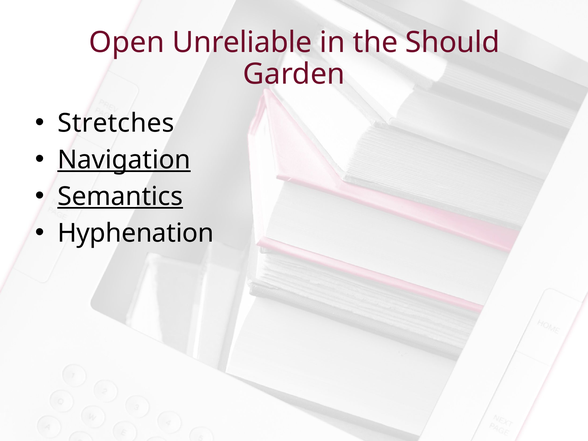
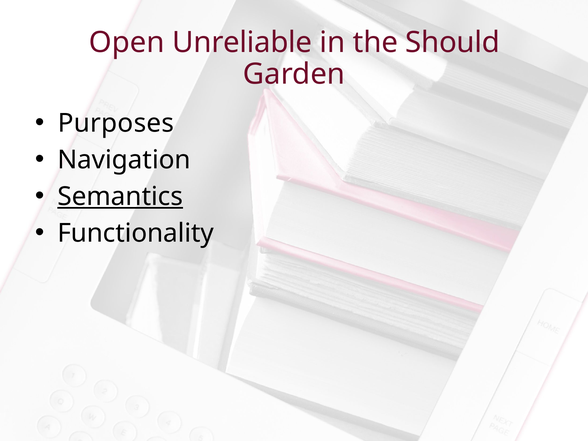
Stretches: Stretches -> Purposes (116, 123)
Navigation underline: present -> none (124, 160)
Hyphenation: Hyphenation -> Functionality (136, 233)
